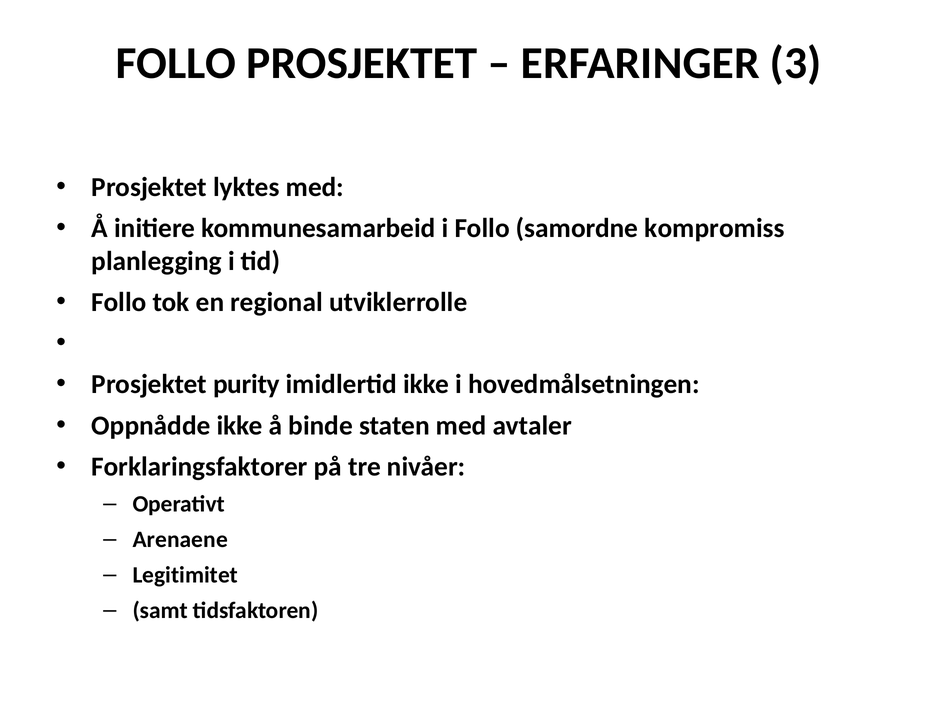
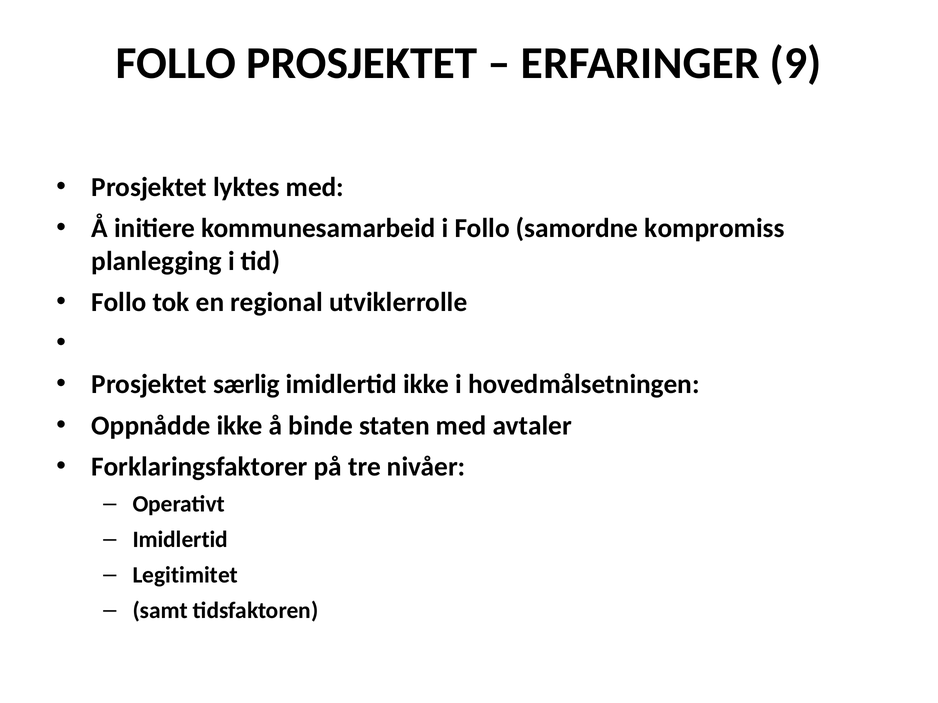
3: 3 -> 9 (796, 63)
purity: purity -> særlig (246, 385)
Arenaene: Arenaene -> Imidlertid (180, 540)
